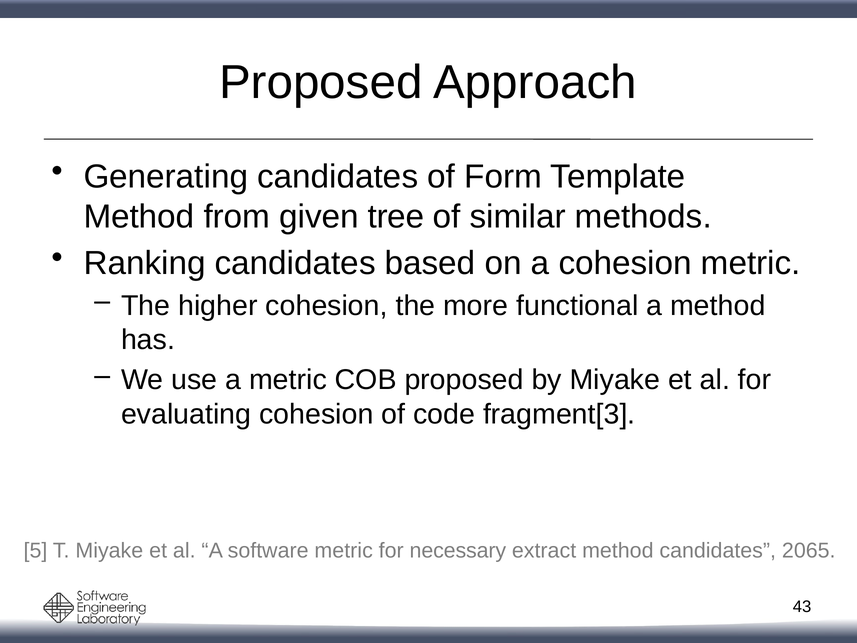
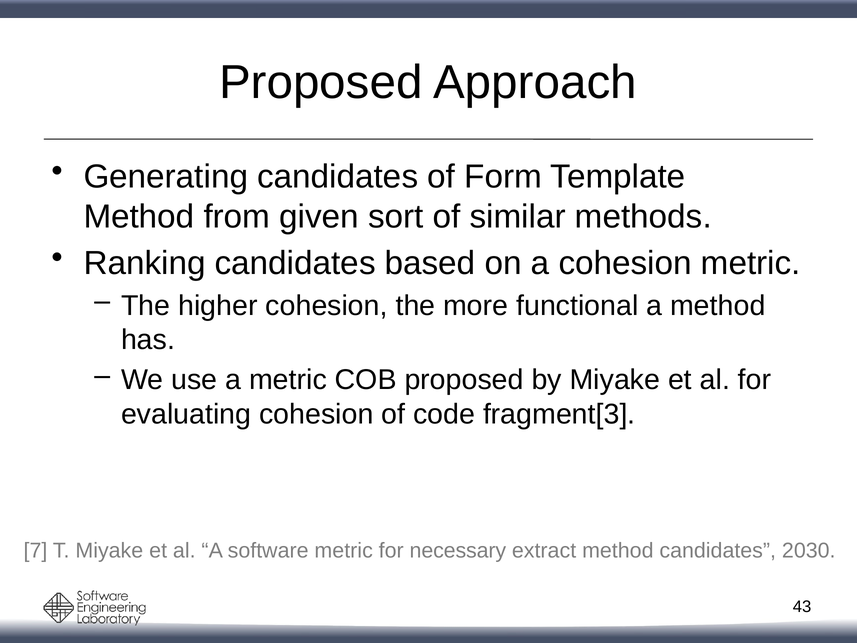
tree: tree -> sort (396, 216)
5: 5 -> 7 (35, 550)
2065: 2065 -> 2030 (809, 550)
